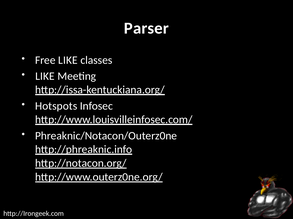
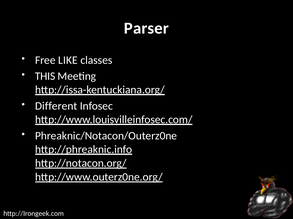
LIKE: LIKE -> THIS (45, 76)
Hotspots: Hotspots -> Different (56, 106)
